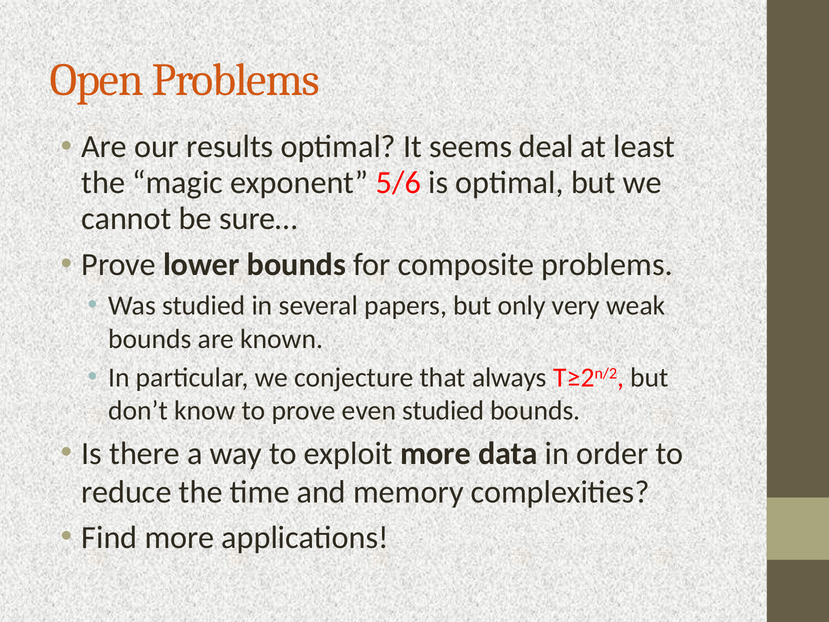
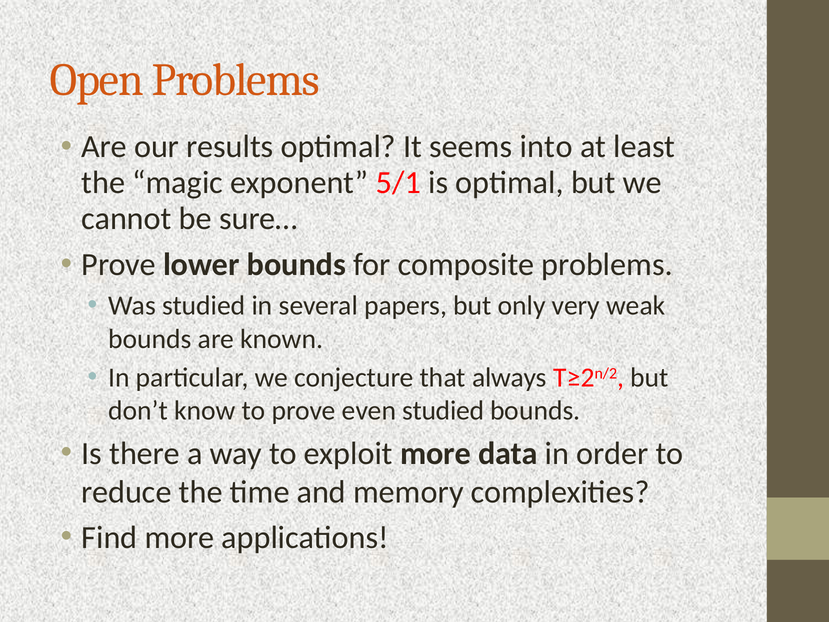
deal: deal -> into (546, 147)
5/6: 5/6 -> 5/1 (399, 183)
